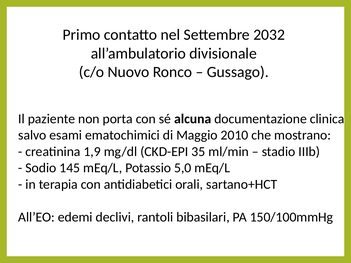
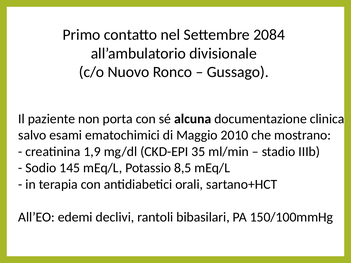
2032: 2032 -> 2084 (269, 35)
5,0: 5,0 -> 8,5 (183, 168)
